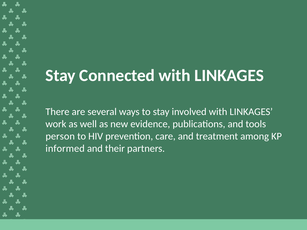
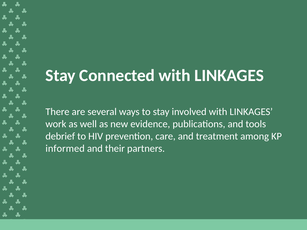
person: person -> debrief (60, 136)
